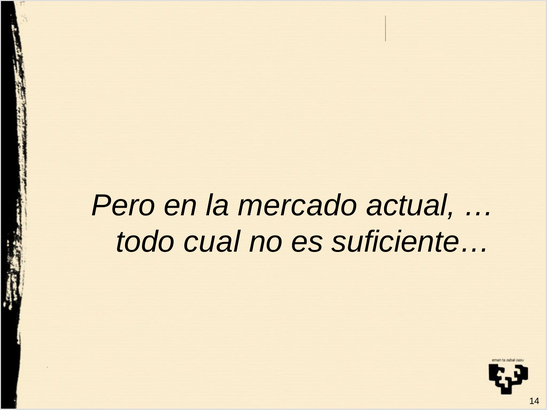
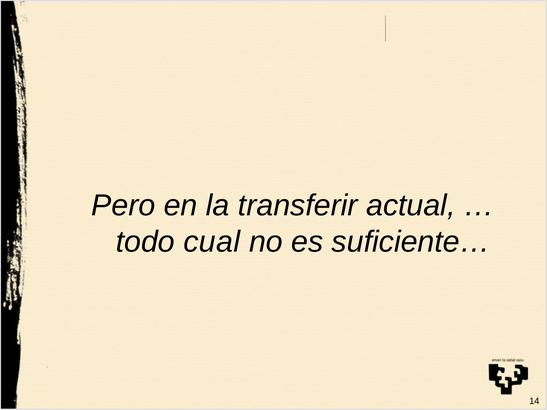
mercado: mercado -> transferir (298, 206)
